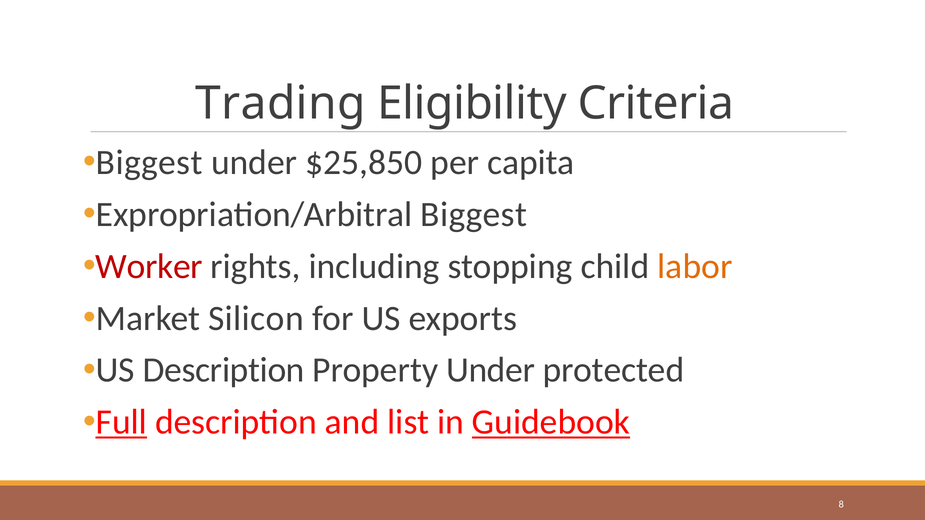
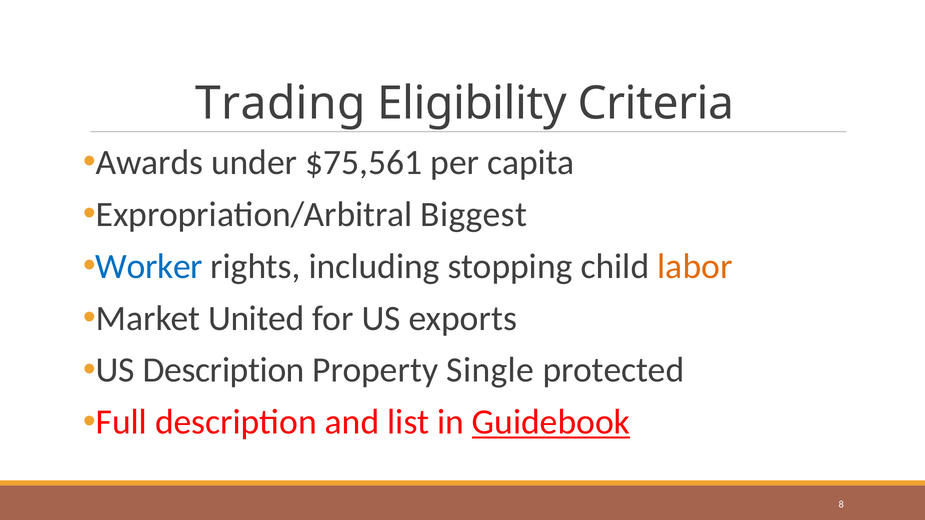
Biggest: Biggest -> Awards (149, 163)
$25,850: $25,850 -> $75,561 (364, 163)
Worker colour: red -> blue (149, 267)
Silicon: Silicon -> United (256, 318)
Property Under: Under -> Single (490, 370)
Full underline: present -> none (121, 422)
